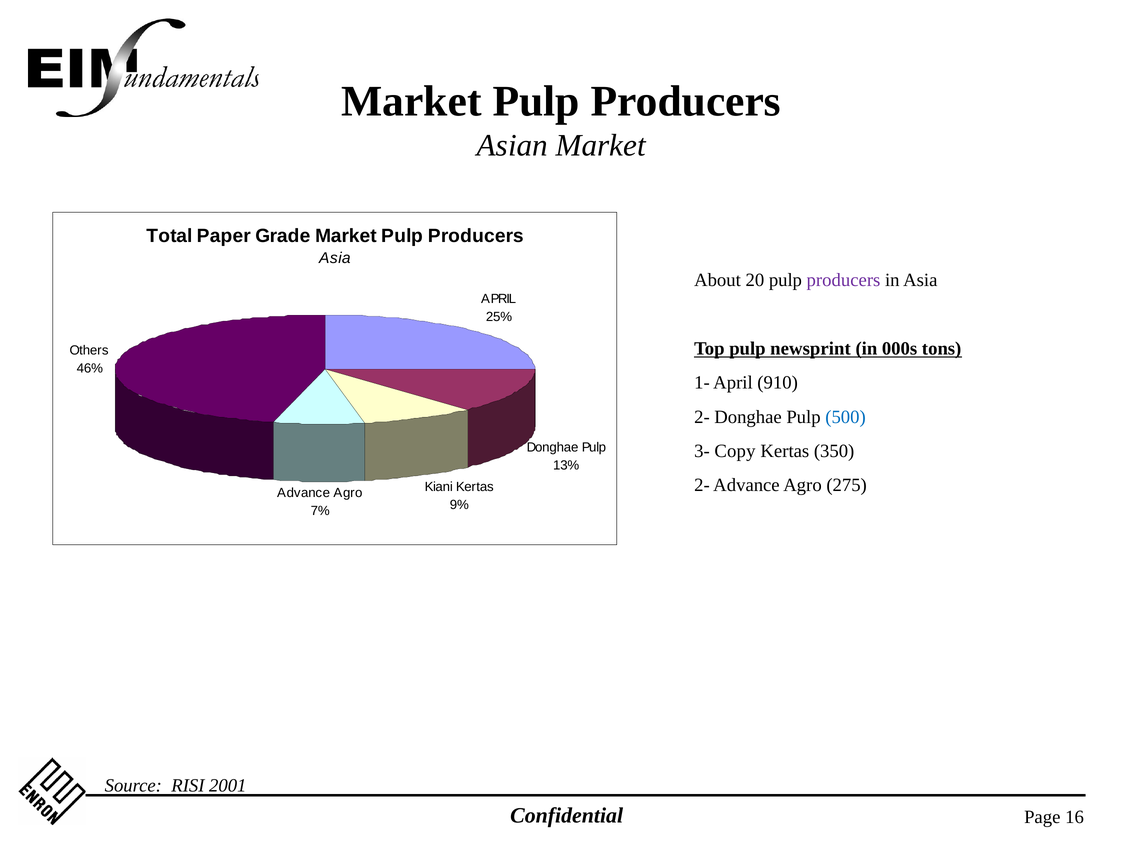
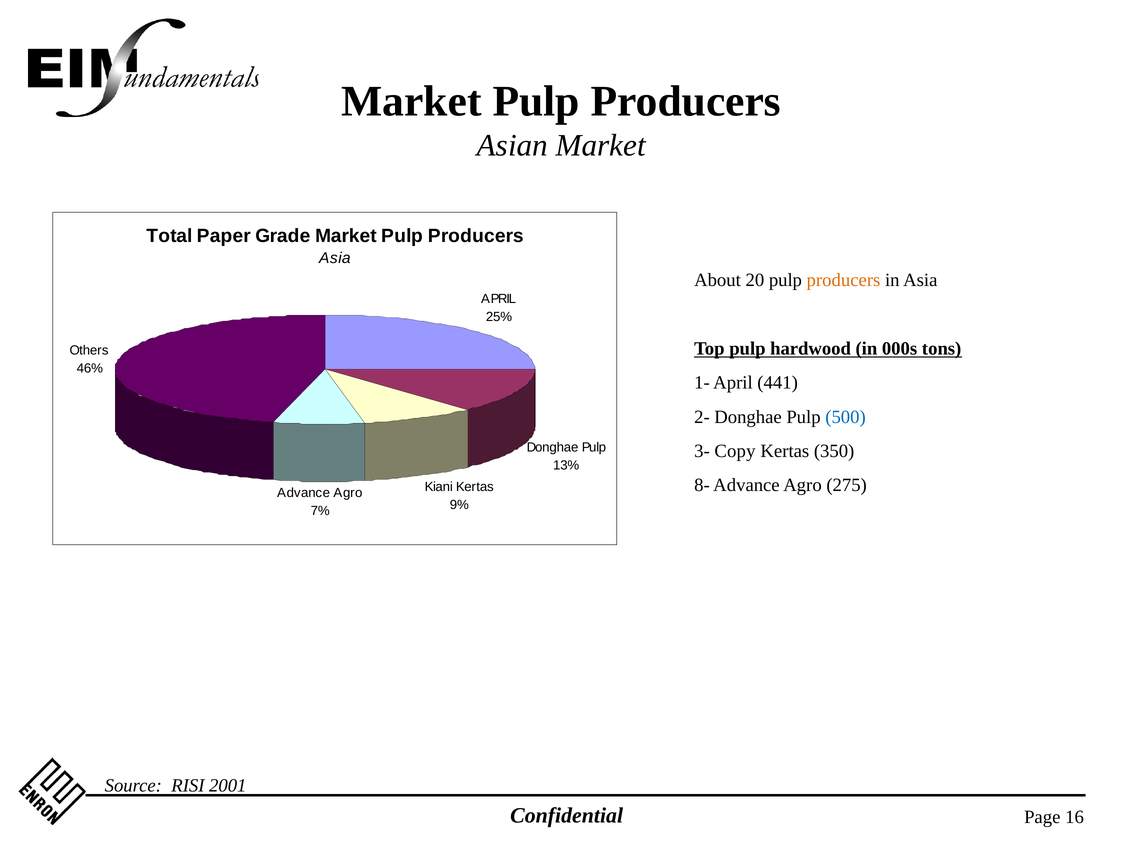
producers colour: purple -> orange (843, 280)
newsprint: newsprint -> hardwood (811, 349)
910: 910 -> 441 (778, 383)
2-: 2- -> 8- (702, 485)
